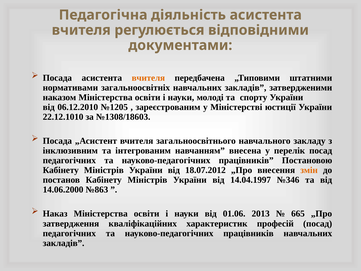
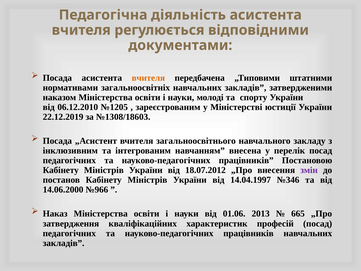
22.12.1010: 22.12.1010 -> 22.12.2019 (63, 117)
змін colour: orange -> purple (309, 170)
№863: №863 -> №966 (97, 190)
